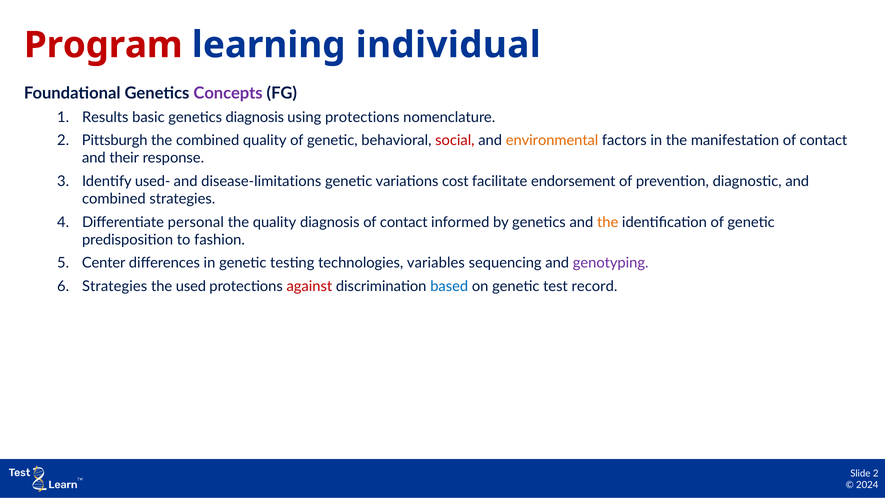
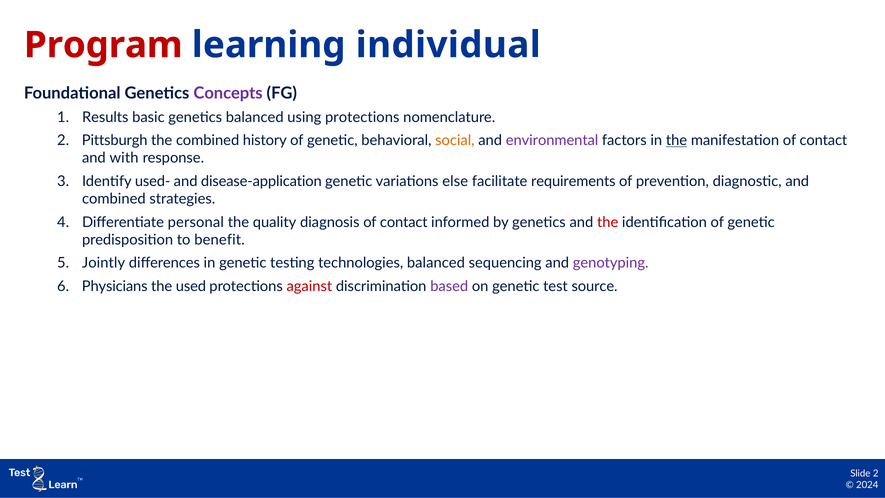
genetics diagnosis: diagnosis -> balanced (255, 117)
combined quality: quality -> history (265, 140)
social colour: red -> orange (455, 140)
environmental colour: orange -> purple (552, 140)
the underline: none -> present (677, 140)
their: their -> with (124, 158)
disease-limitations: disease-limitations -> disease-application (261, 181)
cost: cost -> else (455, 181)
endorsement: endorsement -> requirements (573, 181)
the colour: orange -> red (608, 222)
fashion: fashion -> benefit (220, 240)
Center: Center -> Jointly (104, 263)
technologies variables: variables -> balanced (436, 263)
Strategies: Strategies -> Physicians (115, 286)
based colour: blue -> purple (449, 286)
record: record -> source (595, 286)
